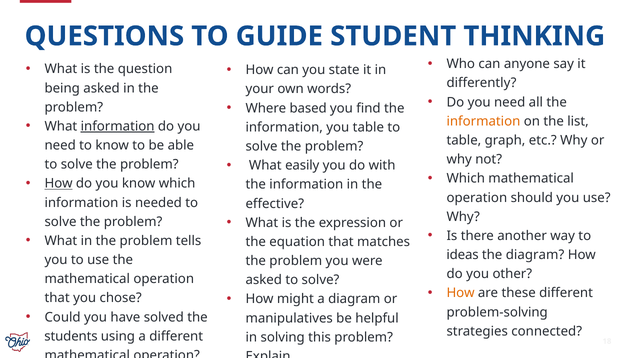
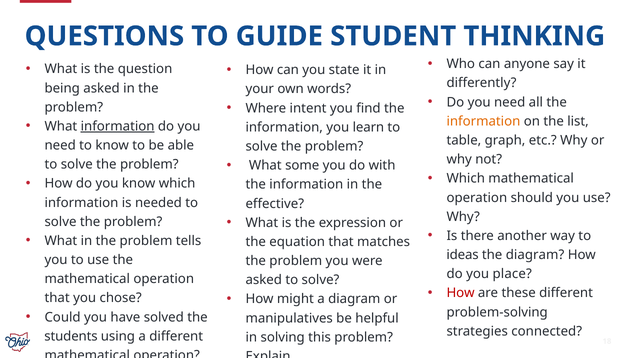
based: based -> intent (308, 108)
you table: table -> learn (368, 127)
easily: easily -> some (302, 165)
How underline: present -> none (59, 183)
other: other -> place (512, 274)
How colour: orange -> red (461, 293)
